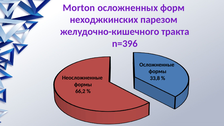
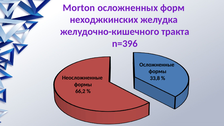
парезом: парезом -> желудка (159, 20)
